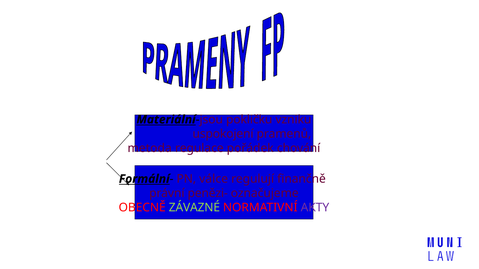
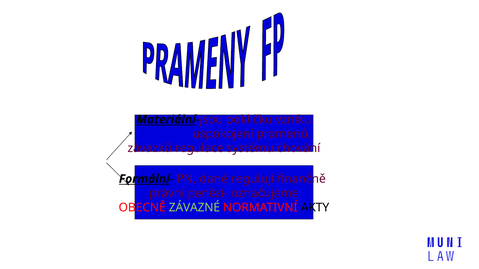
metoda: metoda -> závazků (150, 148)
pořádek: pořádek -> systému (250, 148)
válce: válce -> dané (214, 179)
AKTY colour: purple -> black (315, 208)
